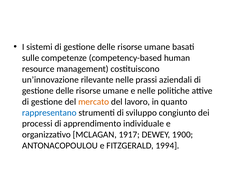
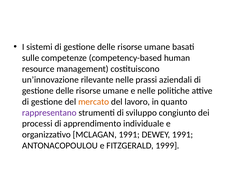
rappresentano colour: blue -> purple (49, 113)
MCLAGAN 1917: 1917 -> 1991 (129, 135)
DEWEY 1900: 1900 -> 1991 (183, 135)
1994: 1994 -> 1999 (167, 146)
